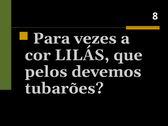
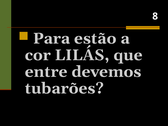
vezes: vezes -> estão (95, 38)
pelos: pelos -> entre (46, 72)
